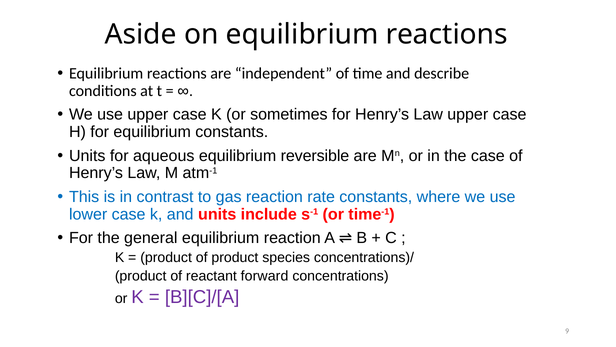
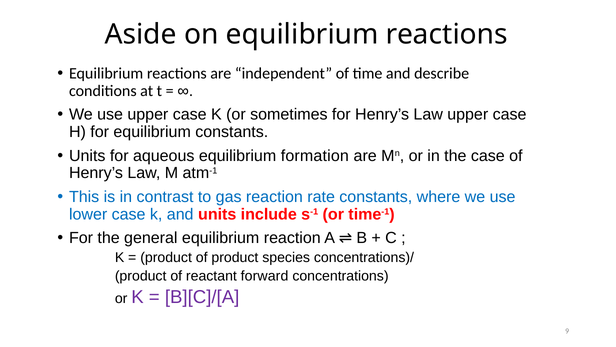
reversible: reversible -> formation (315, 156)
